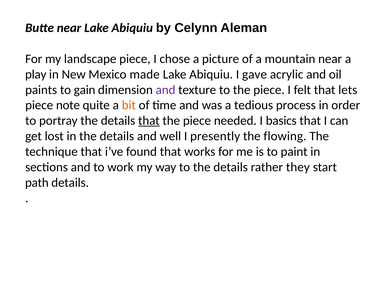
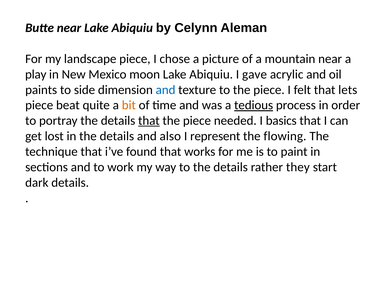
made: made -> moon (145, 74)
gain: gain -> side (85, 90)
and colour: purple -> blue (166, 90)
note: note -> beat (68, 105)
tedious underline: none -> present (254, 105)
well: well -> also (170, 136)
presently: presently -> represent (215, 136)
path: path -> dark (37, 183)
